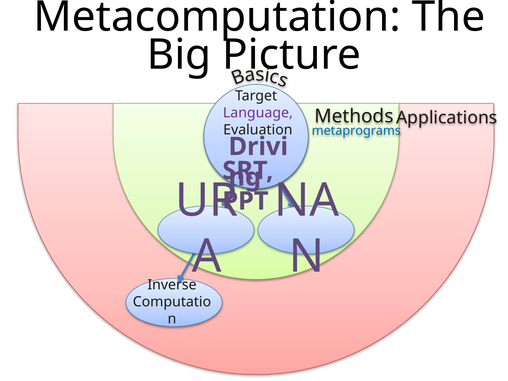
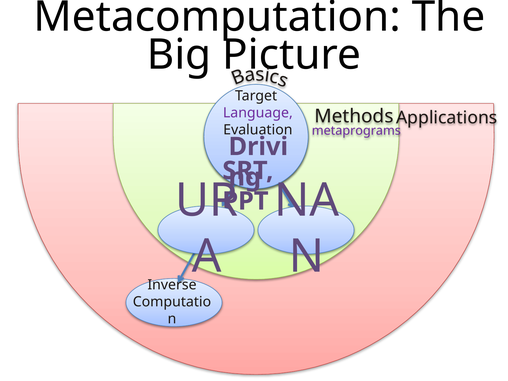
metaprograms colour: blue -> purple (356, 131)
